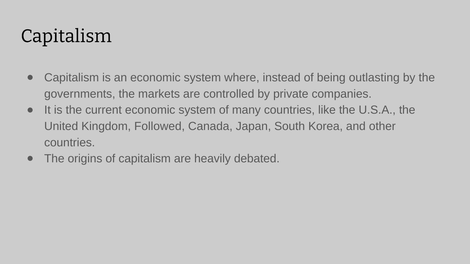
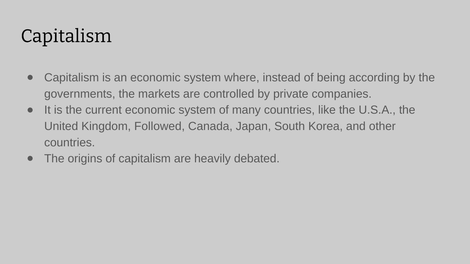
outlasting: outlasting -> according (374, 78)
